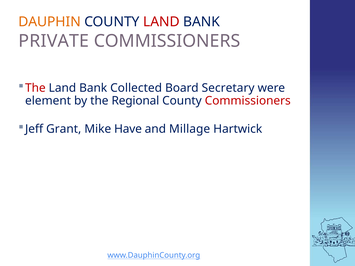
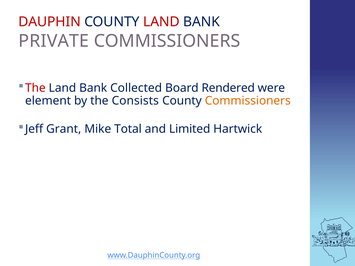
DAUPHIN colour: orange -> red (50, 22)
Secretary: Secretary -> Rendered (228, 88)
Regional: Regional -> Consists (135, 101)
Commissioners colour: red -> orange (248, 101)
Have: Have -> Total (128, 129)
Millage: Millage -> Limited (190, 129)
